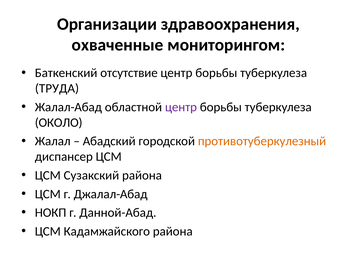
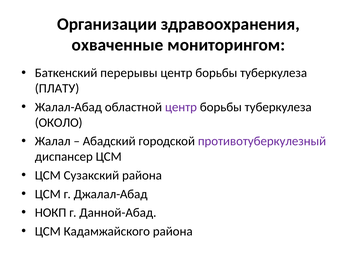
отсутствие: отсутствие -> перерывы (129, 73)
ТРУДА: ТРУДА -> ПЛАТУ (57, 88)
противотуберкулезный colour: orange -> purple (262, 141)
